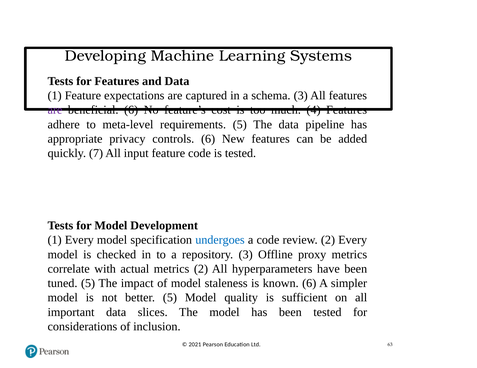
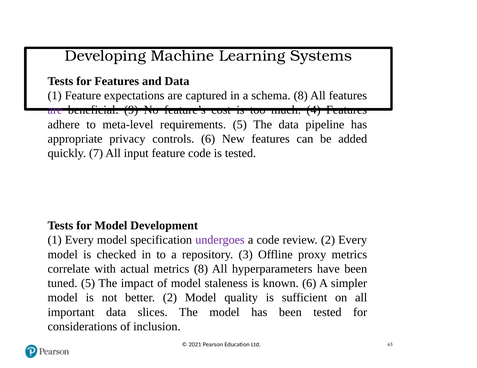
schema 3: 3 -> 8 (301, 96)
beneficial 6: 6 -> 9 (131, 110)
undergoes colour: blue -> purple (220, 240)
metrics 2: 2 -> 8 (201, 269)
better 5: 5 -> 2 (170, 298)
